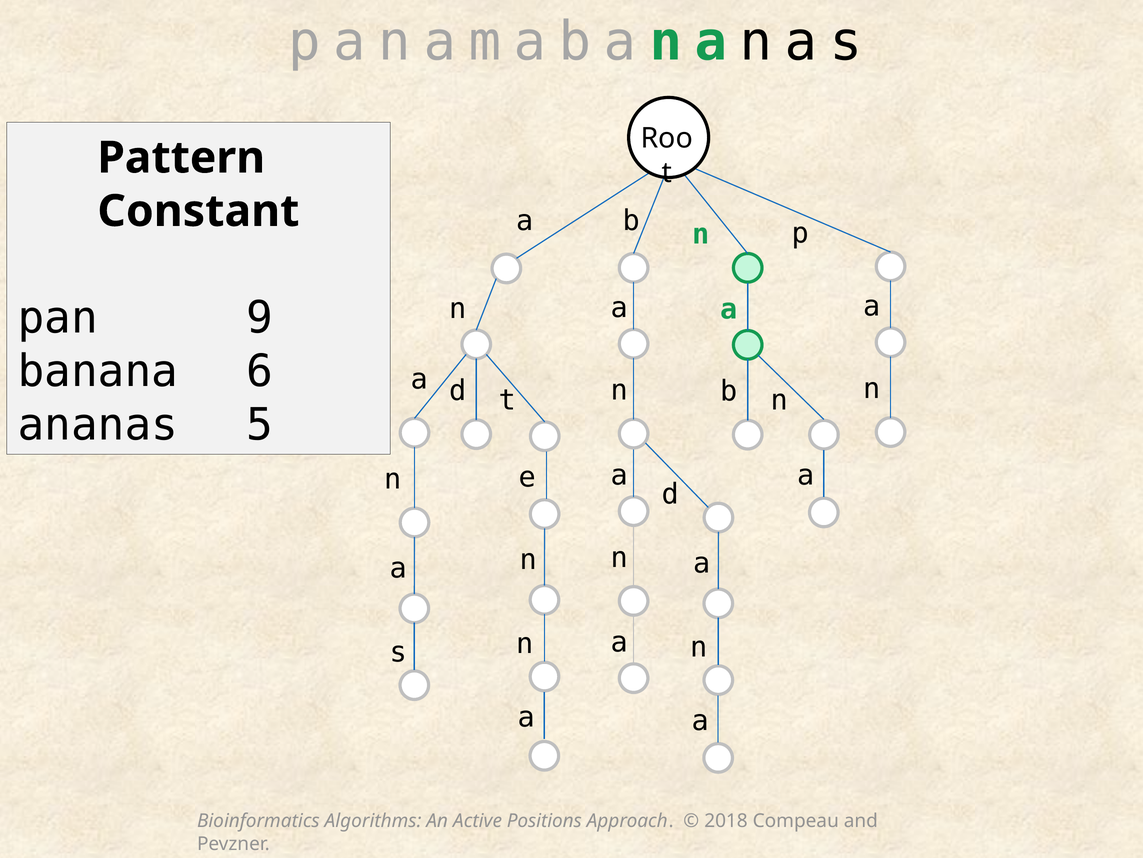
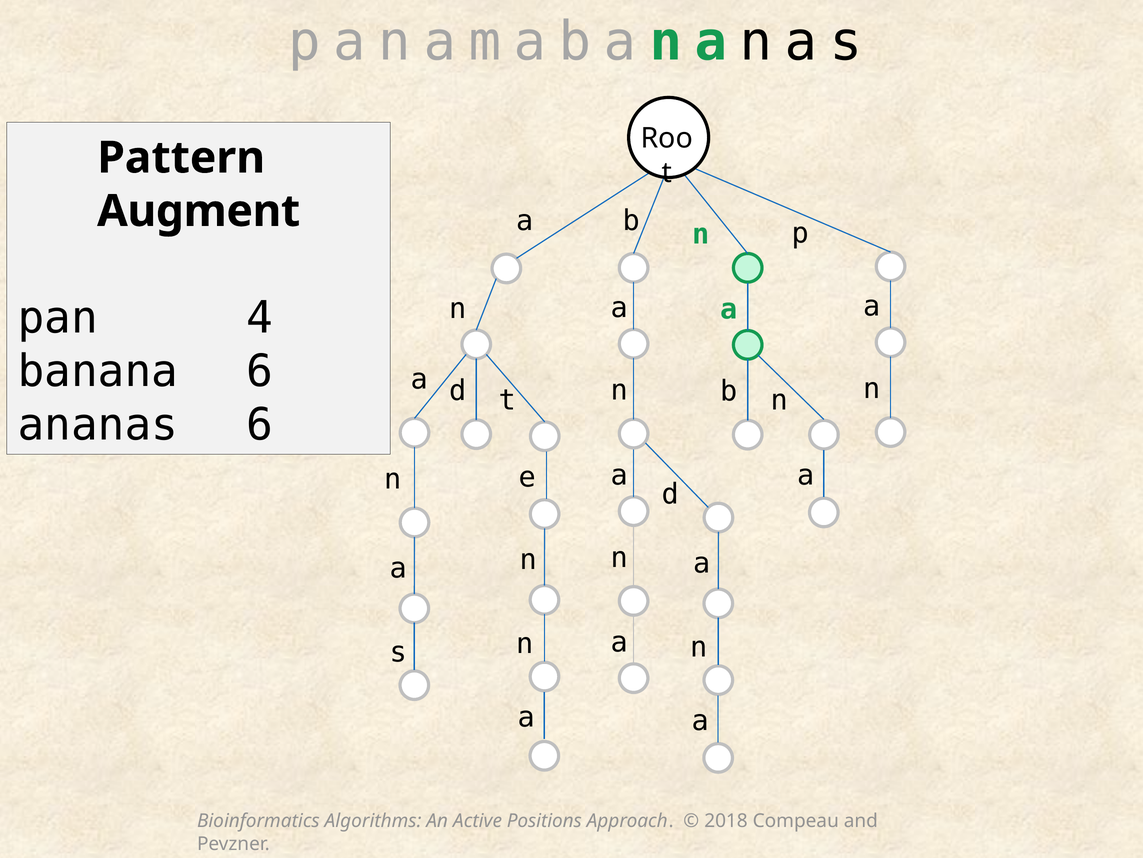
Constant: Constant -> Augment (199, 211)
9: 9 -> 4 (260, 318)
ananas 5: 5 -> 6 (260, 425)
